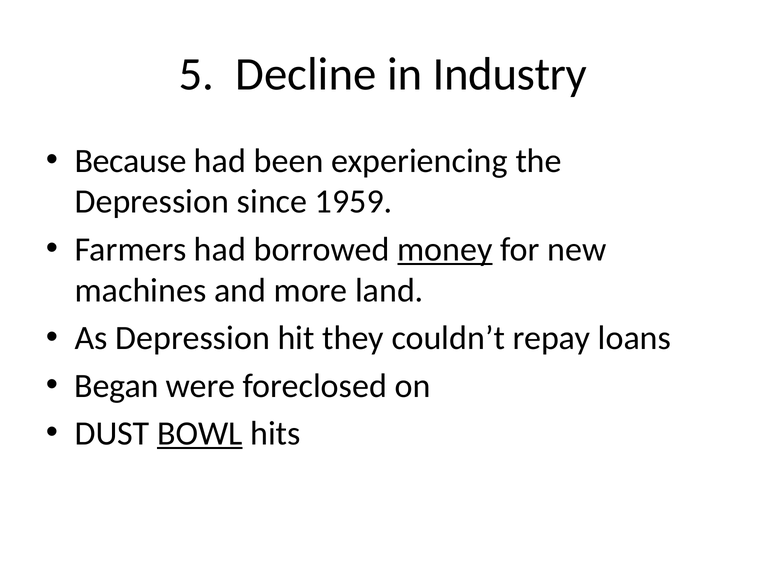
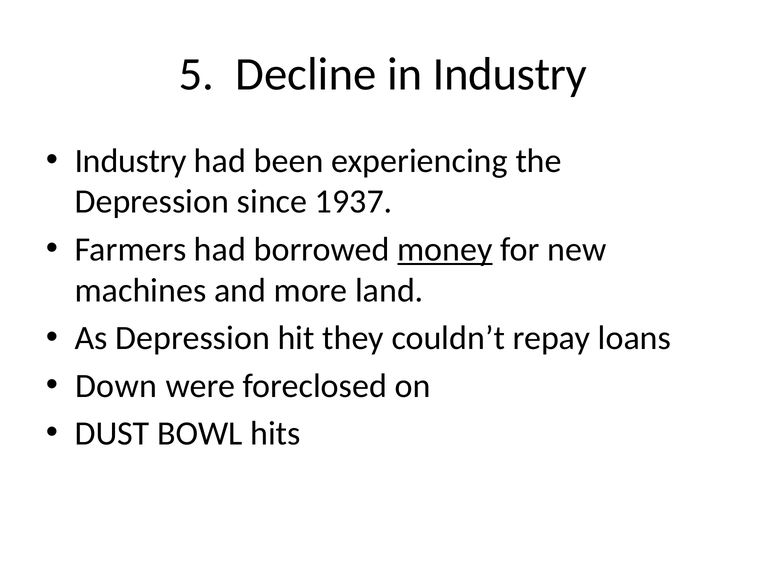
Because: Because -> Industry (131, 161)
1959: 1959 -> 1937 (354, 202)
Began: Began -> Down (116, 385)
BOWL underline: present -> none (200, 433)
